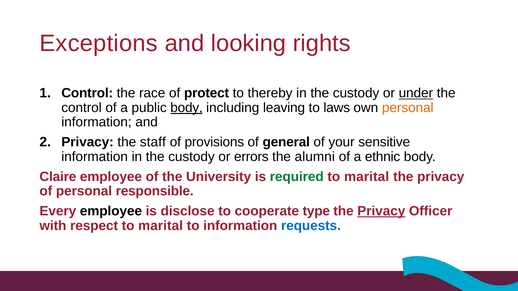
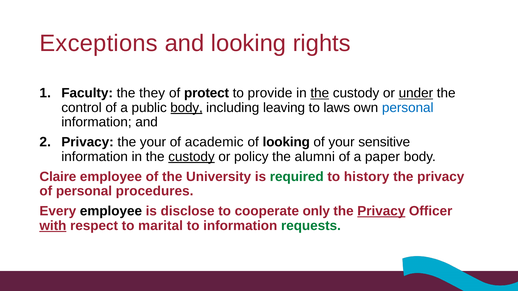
Control: Control -> Faculty (87, 93)
race: race -> they (152, 93)
thereby: thereby -> provide (270, 93)
the underline: none -> present (320, 93)
personal colour: orange -> blue (408, 108)
the staff: staff -> your (153, 142)
provisions: provisions -> academic (214, 142)
of general: general -> looking (286, 142)
custody underline: none -> present (191, 157)
errors: errors -> policy (251, 157)
ethnic: ethnic -> paper (382, 157)
marital: marital -> history (367, 177)
responsible: responsible -> procedures (155, 191)
type: type -> only (316, 211)
with underline: none -> present (53, 226)
requests colour: blue -> green (311, 226)
